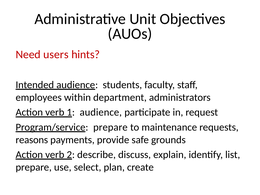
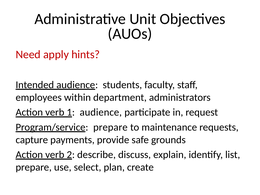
users: users -> apply (56, 55)
reasons: reasons -> capture (32, 140)
